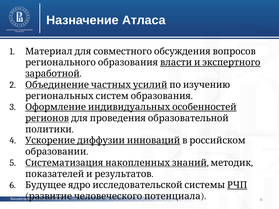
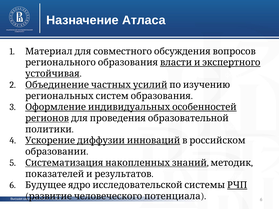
заработной: заработной -> устойчивая (52, 74)
